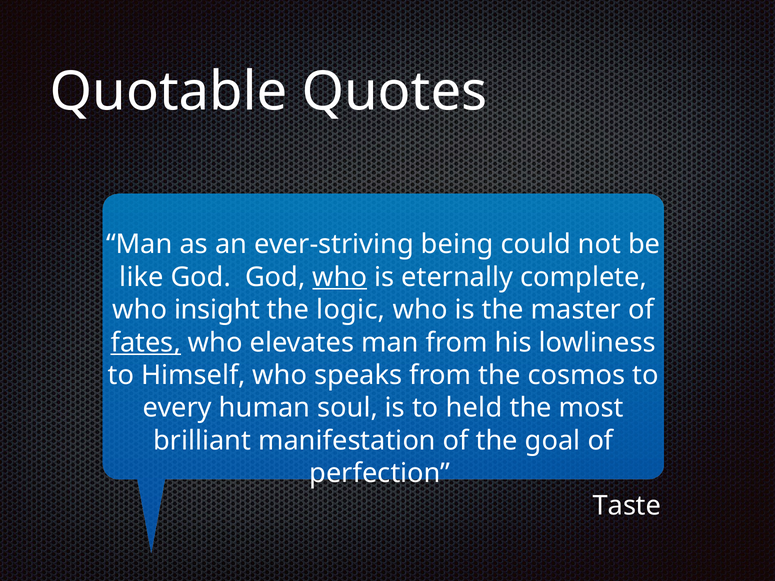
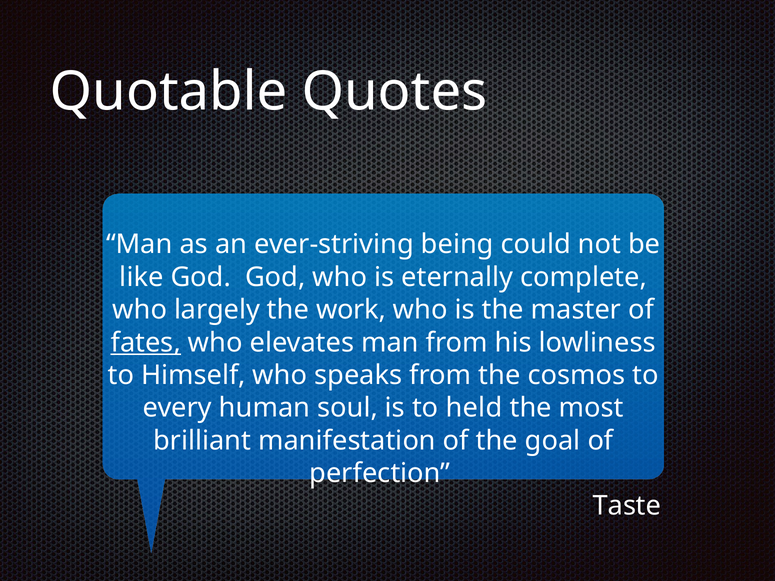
who underline: present -> none (340, 277)
insight: insight -> largely (217, 310)
logic: logic -> work (351, 310)
